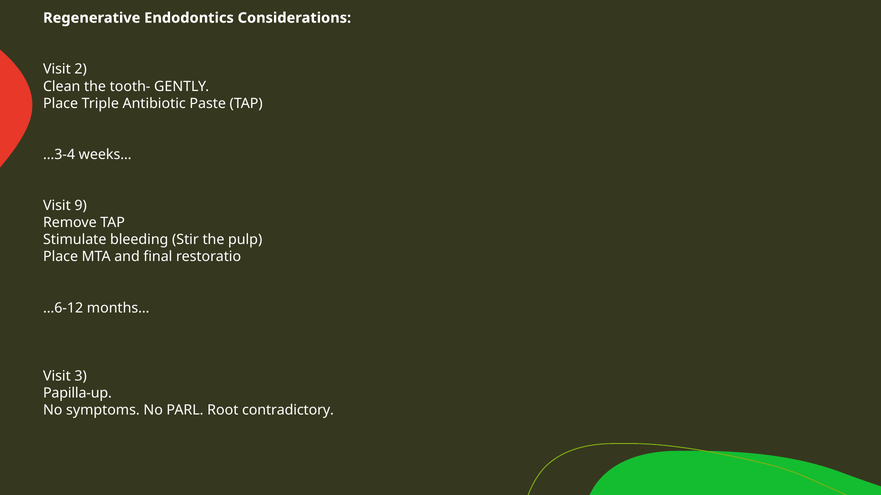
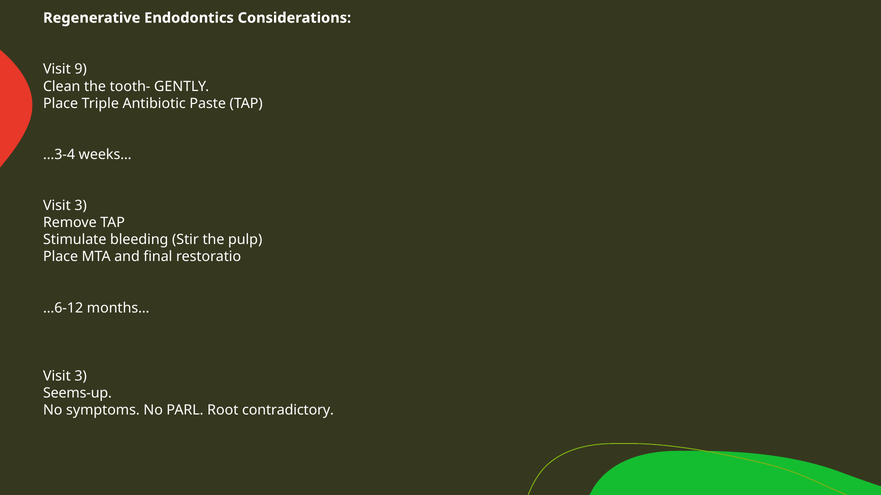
2: 2 -> 9 (81, 69)
9: 9 -> 3 (81, 206)
Papilla-up: Papilla-up -> Seems-up (77, 394)
